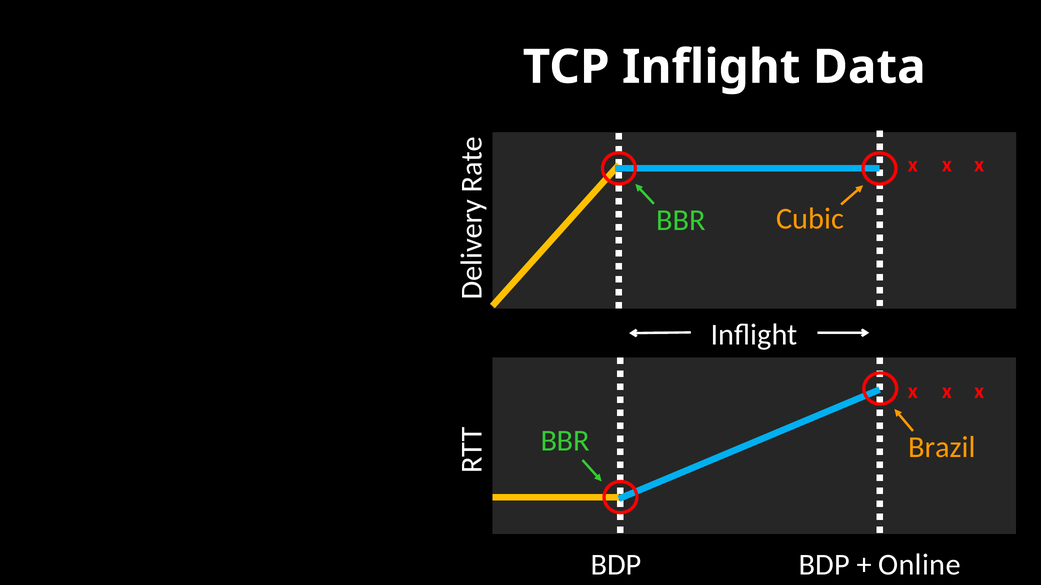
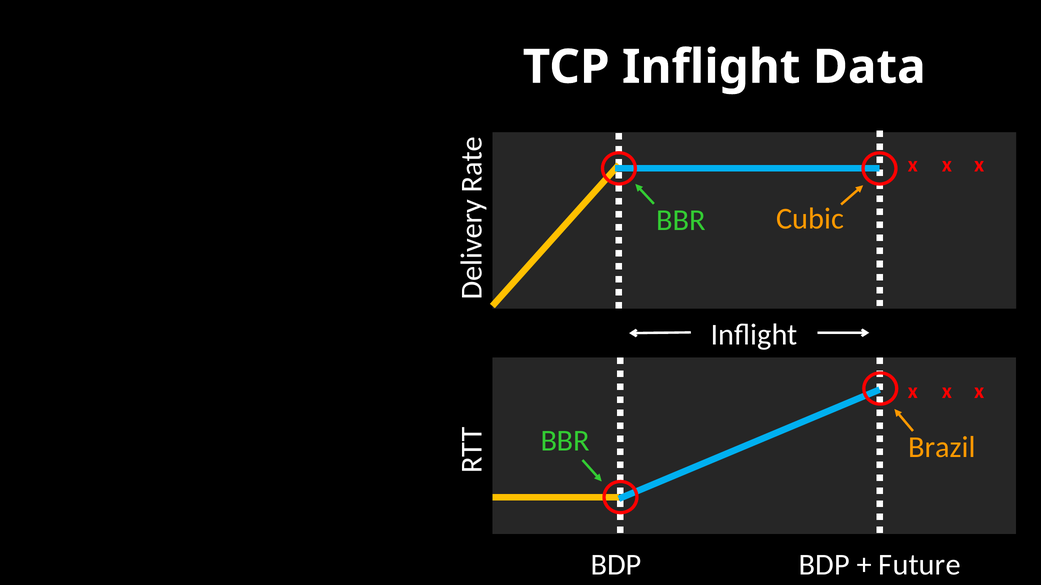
Online: Online -> Future (920, 565)
